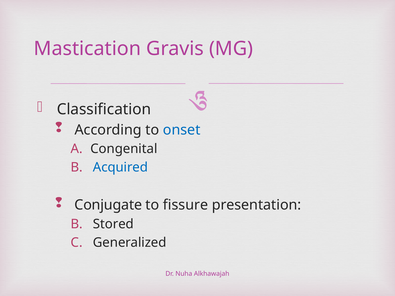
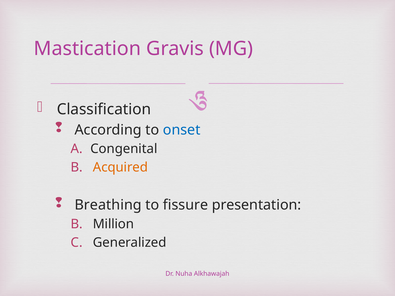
Acquired colour: blue -> orange (120, 167)
Conjugate: Conjugate -> Breathing (108, 205)
Stored: Stored -> Million (113, 224)
